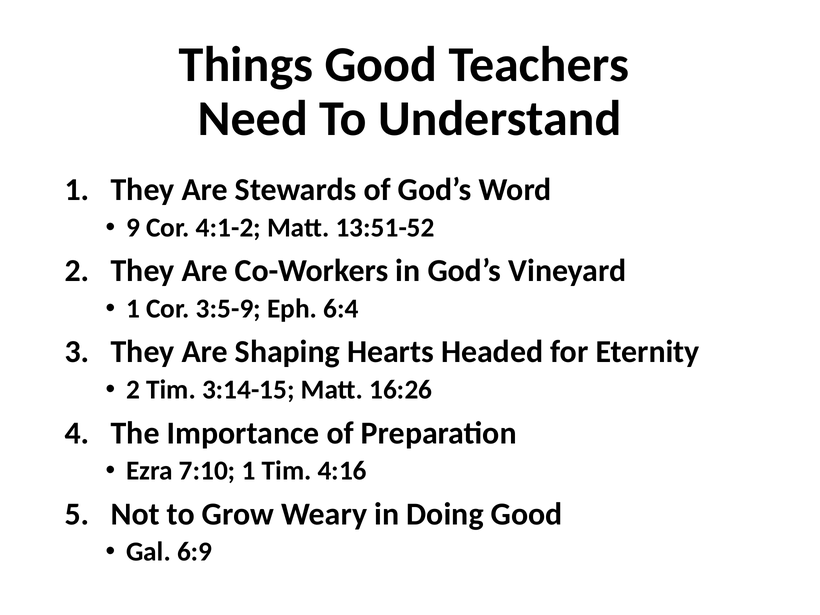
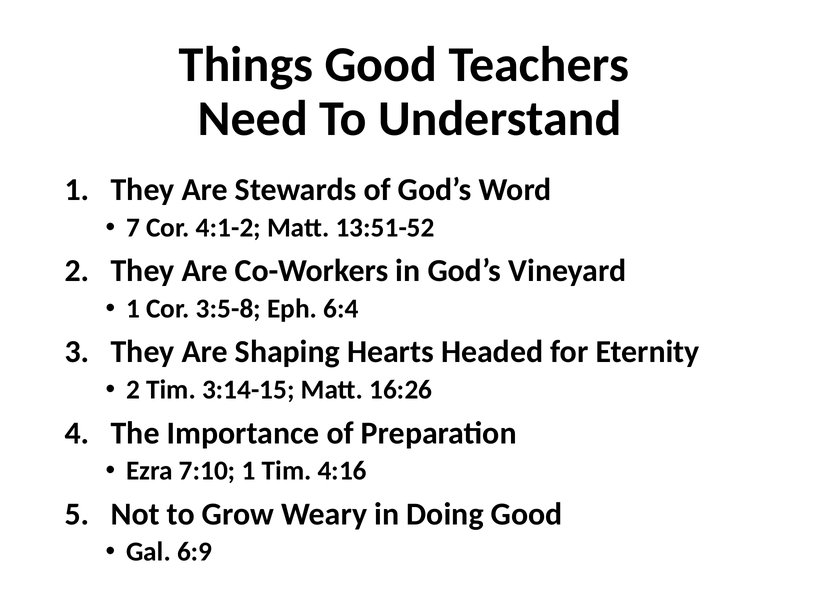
9: 9 -> 7 (133, 228)
3:5-9: 3:5-9 -> 3:5-8 (228, 309)
